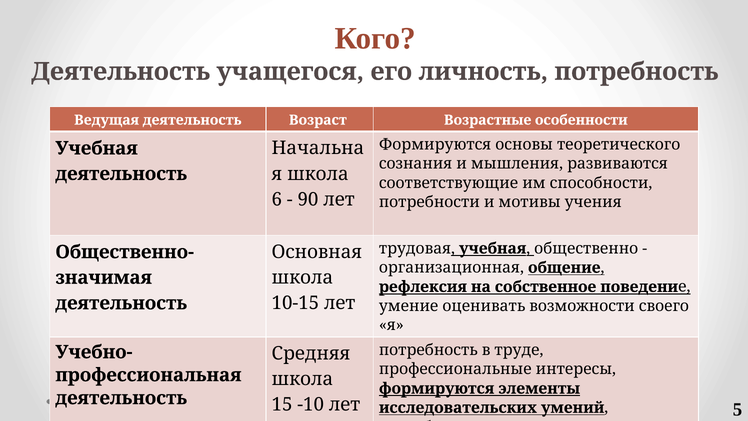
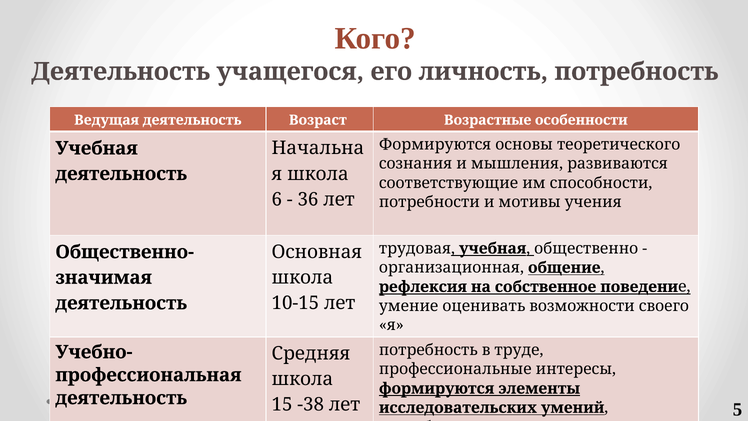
90: 90 -> 36 (308, 199)
-10: -10 -> -38 (311, 405)
